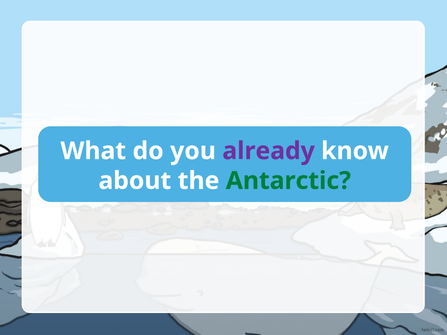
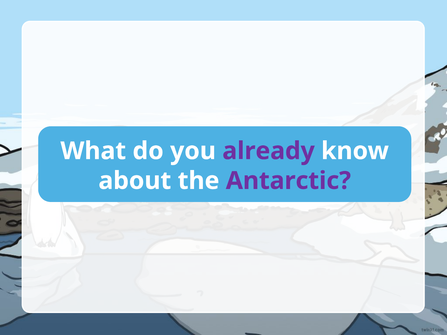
Antarctic colour: green -> purple (288, 181)
